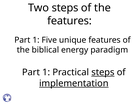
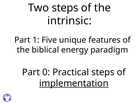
features: features -> intrinsic (69, 21)
1: 1 -> 0 (46, 72)
steps underline: present -> none (103, 72)
